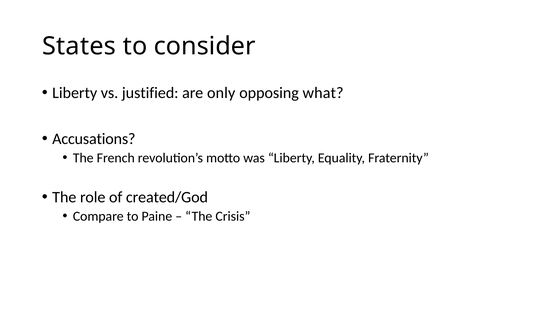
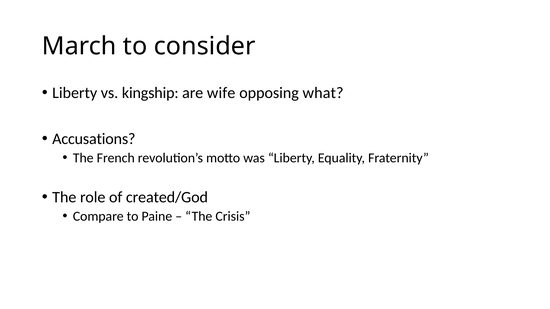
States: States -> March (79, 46)
justified: justified -> kingship (150, 93)
only: only -> wife (221, 93)
